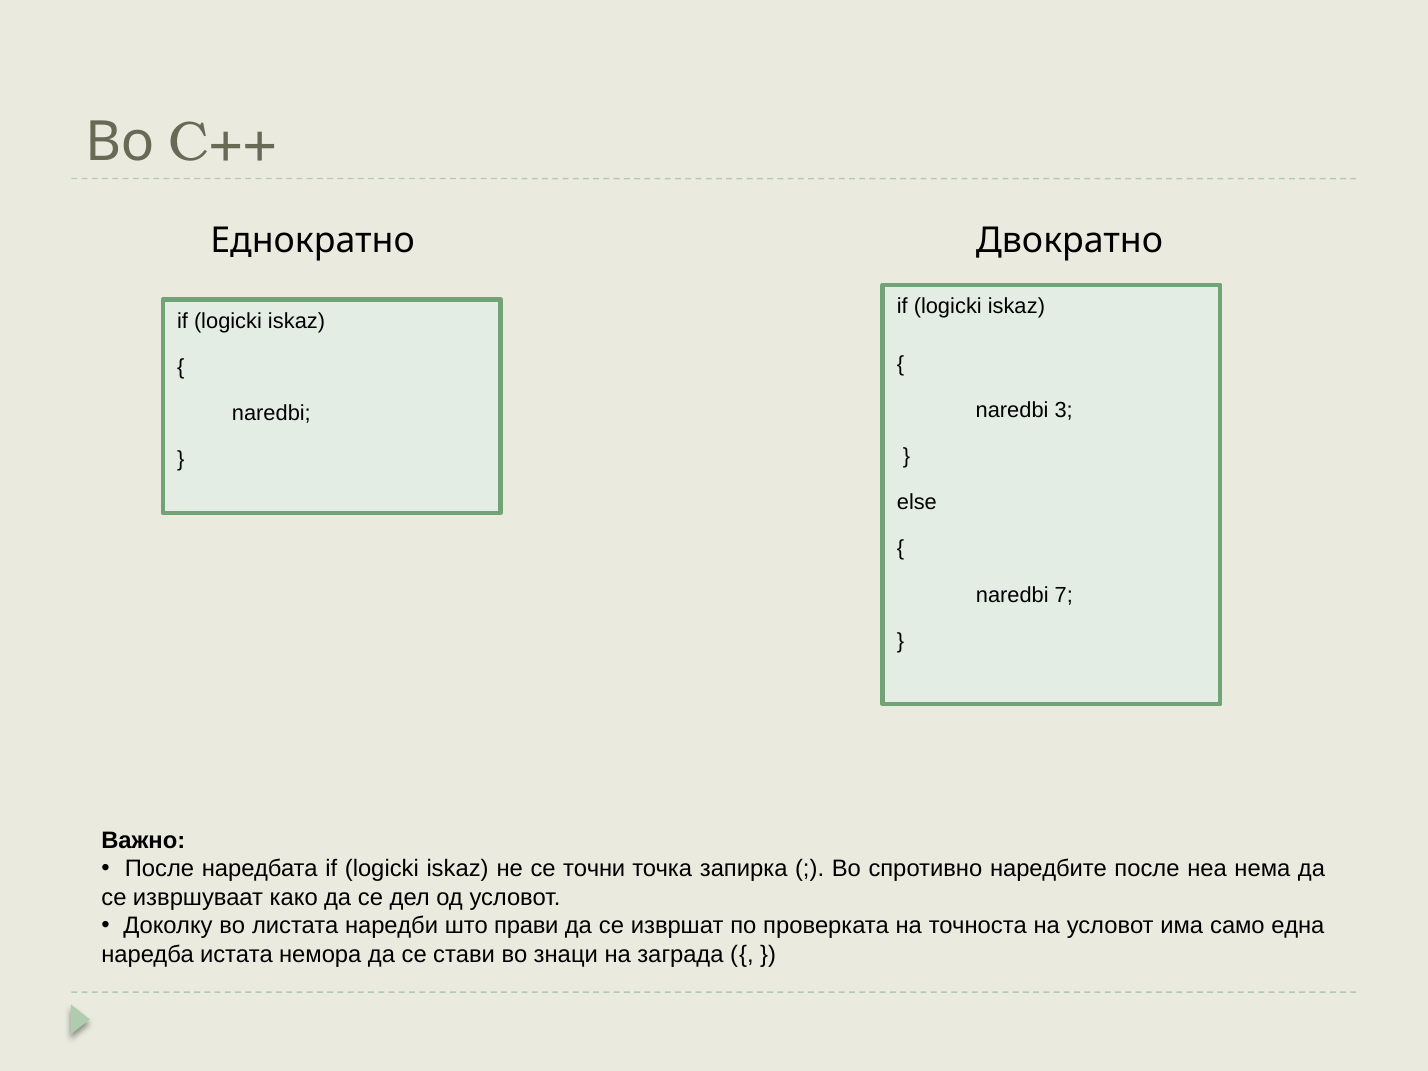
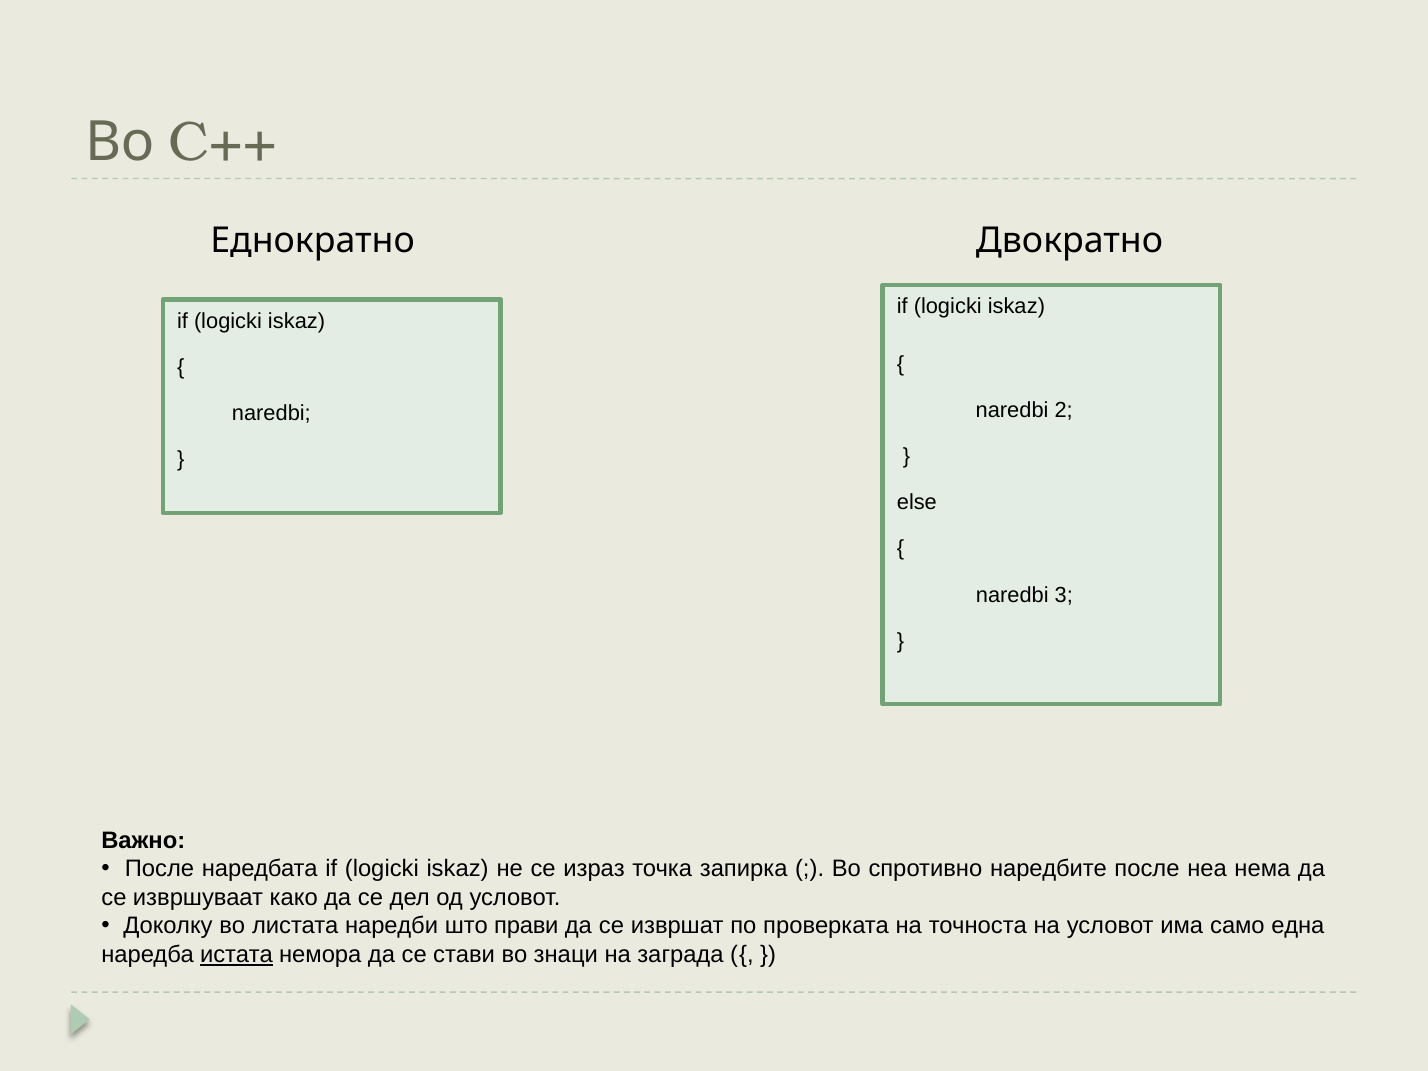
3: 3 -> 2 (1064, 411)
7: 7 -> 3 (1064, 595)
точни: точни -> израз (594, 869)
истата underline: none -> present (236, 955)
